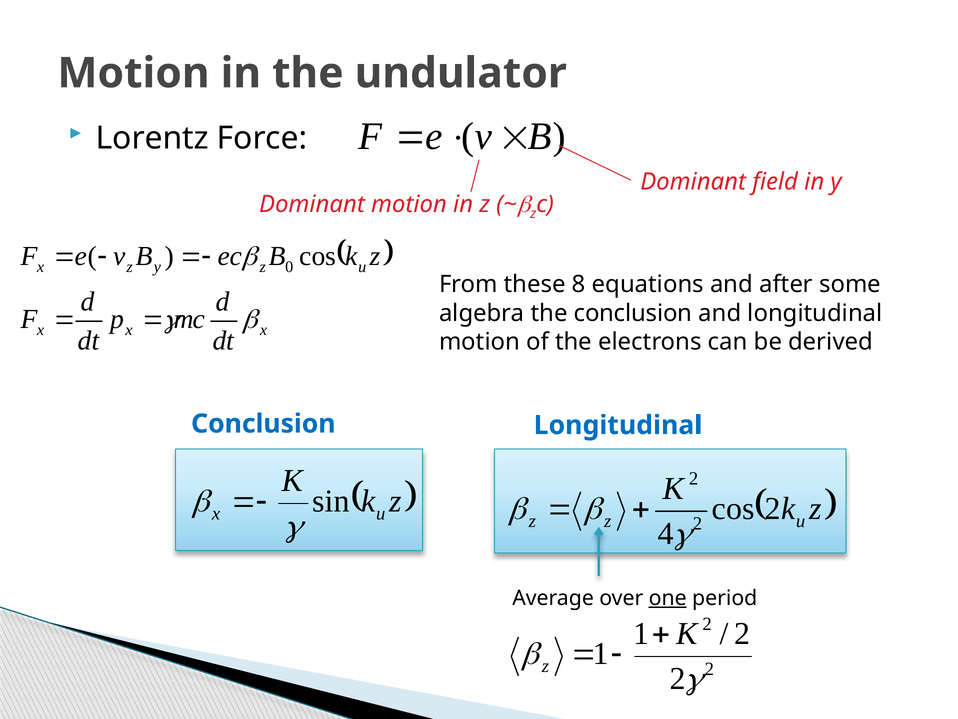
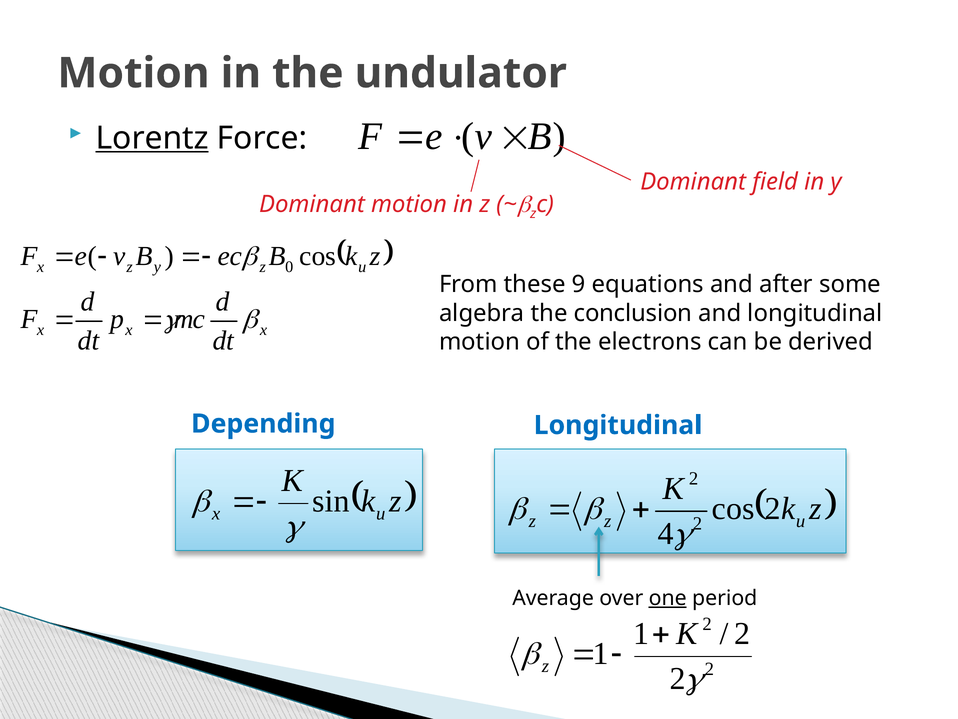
Lorentz underline: none -> present (152, 138)
8: 8 -> 9 (579, 284)
Conclusion: Conclusion -> Depending (263, 424)
